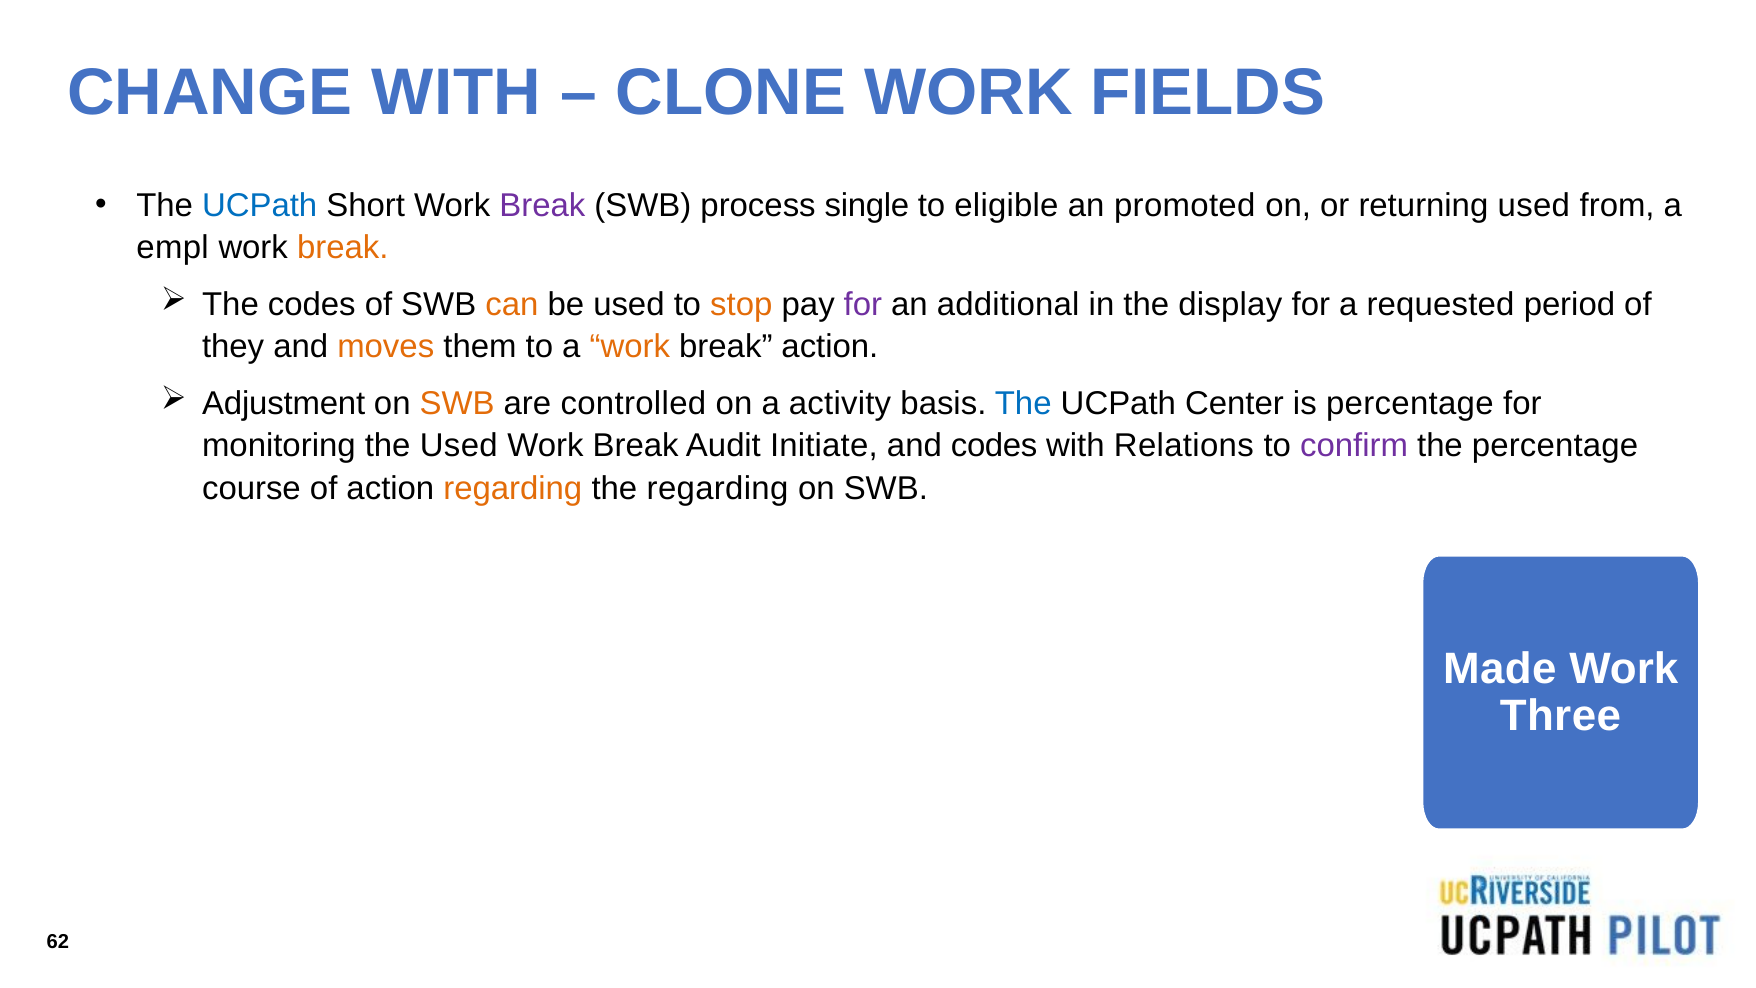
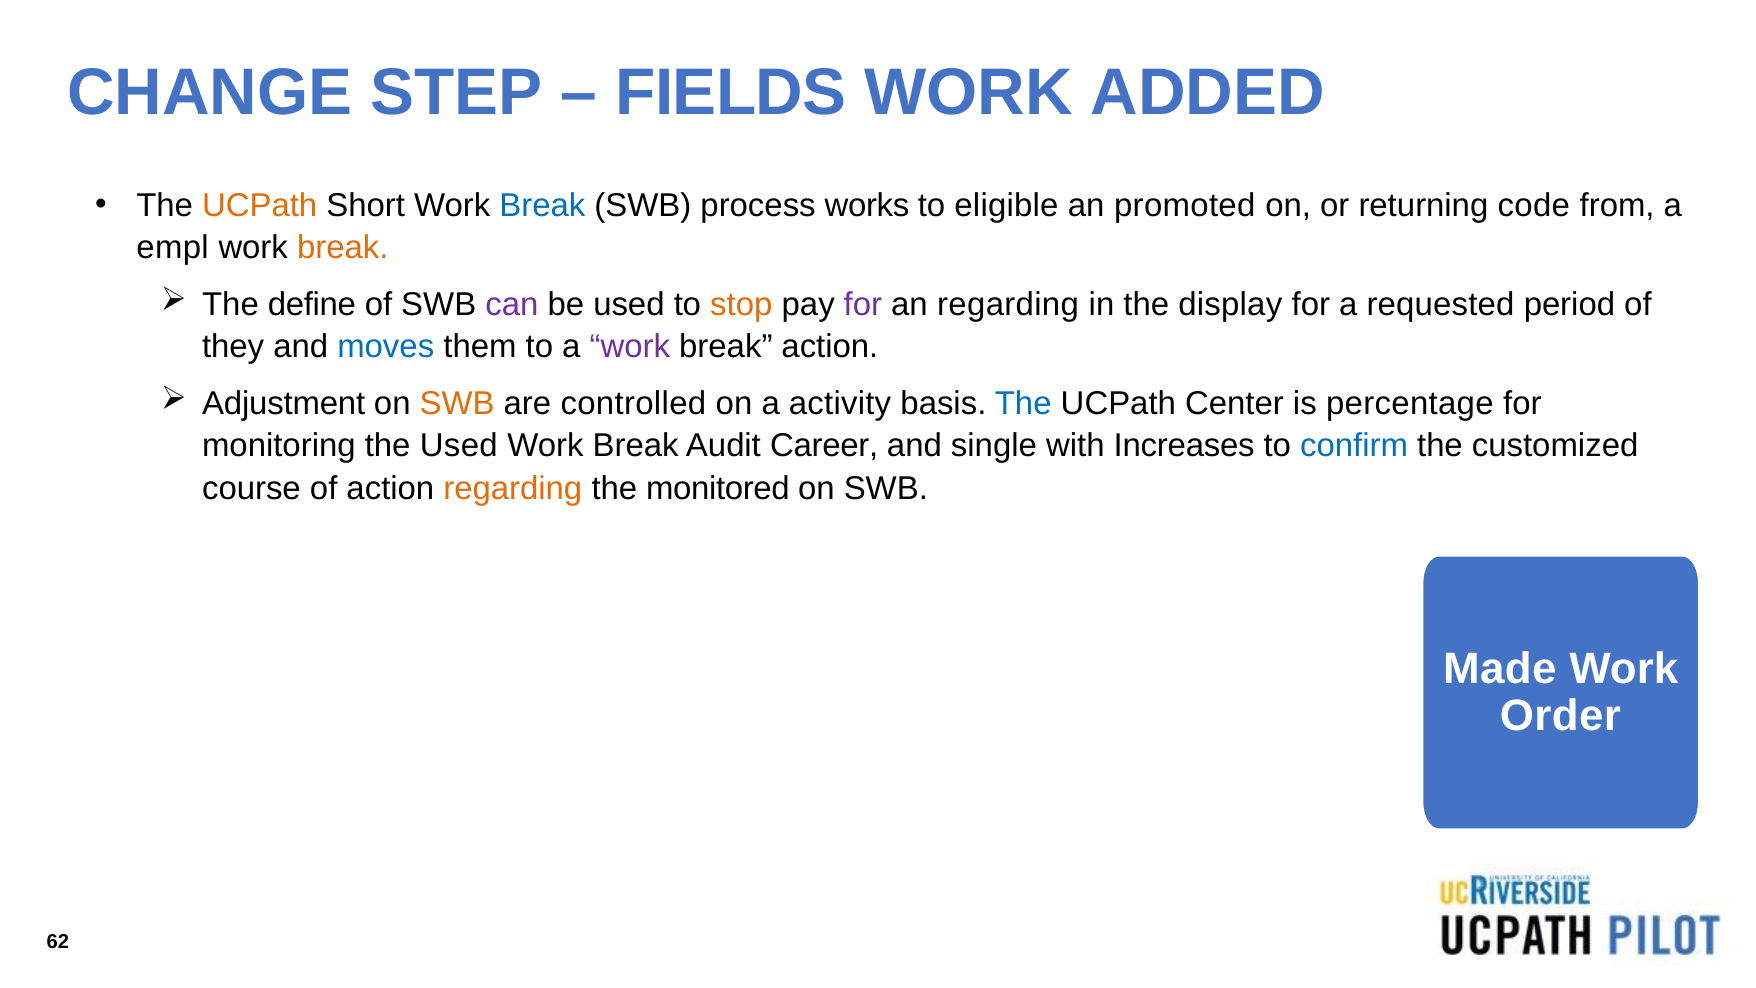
CHANGE WITH: WITH -> STEP (457, 93)
CLONE: CLONE -> FIELDS (731, 93)
FIELDS: FIELDS -> ADDED (1208, 93)
UCPath colour: blue -> orange (260, 205)
Break colour: purple -> blue (542, 205)
single: single -> works (867, 205)
returning used: used -> code (1534, 205)
The codes: codes -> define (312, 305)
can colour: orange -> purple (512, 305)
an additional: additional -> regarding (1008, 305)
moves colour: orange -> blue (386, 347)
work colour: orange -> purple (630, 347)
Initiate: Initiate -> Career (824, 446)
and codes: codes -> single (994, 446)
Relations: Relations -> Increases (1184, 446)
confirm colour: purple -> blue (1354, 446)
the percentage: percentage -> customized (1555, 446)
the regarding: regarding -> monitored (718, 488)
Three: Three -> Order (1560, 716)
